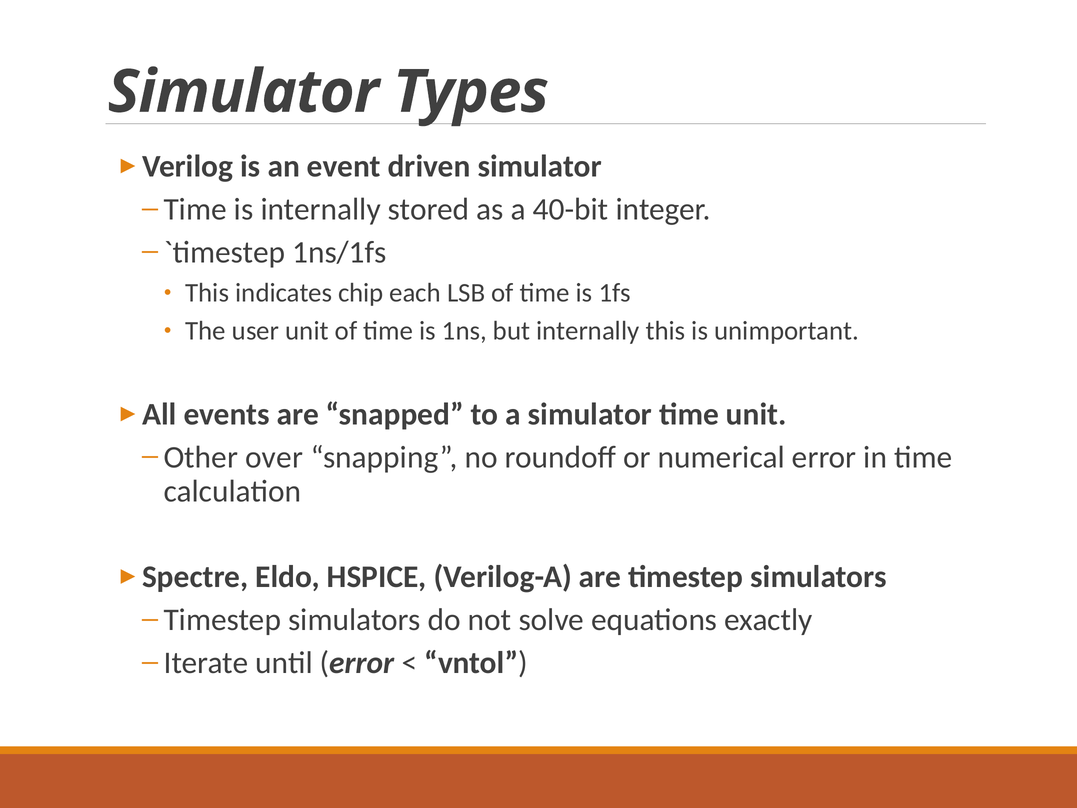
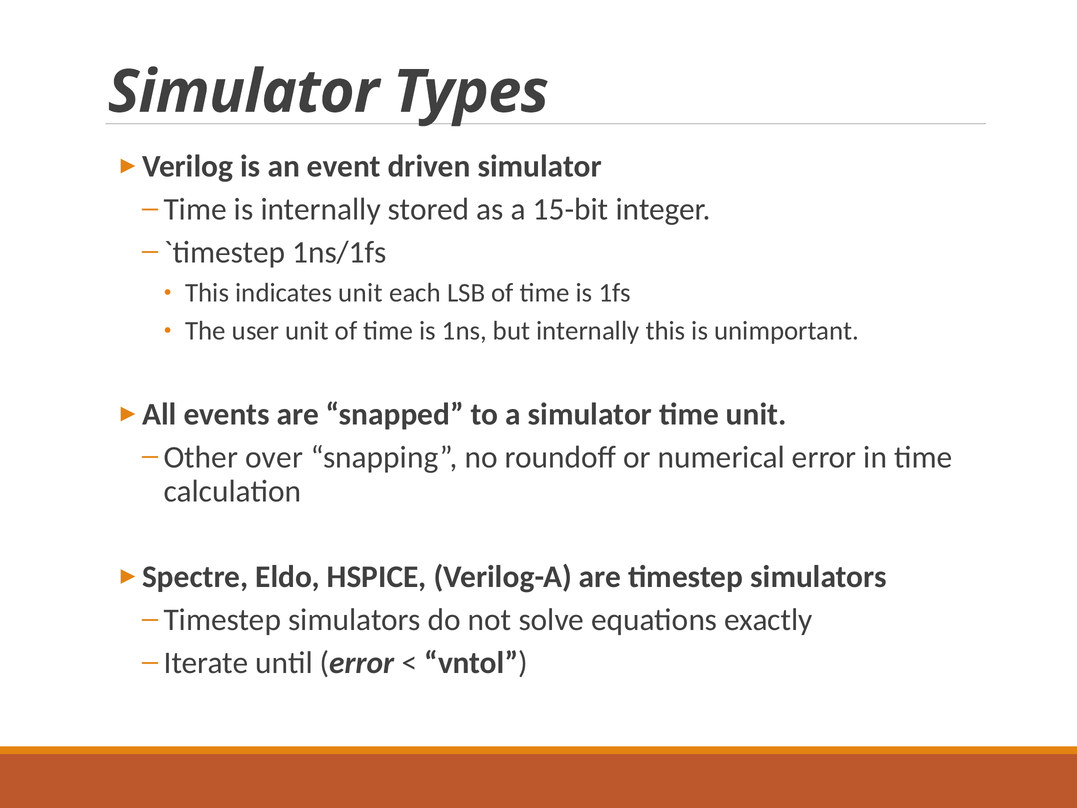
40-bit: 40-bit -> 15-bit (571, 209)
indicates chip: chip -> unit (361, 293)
